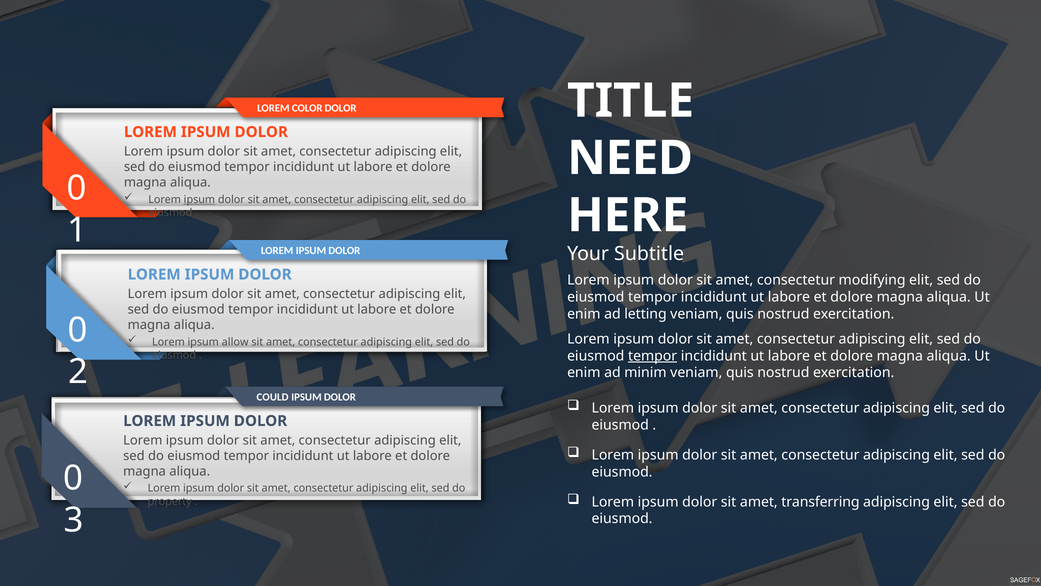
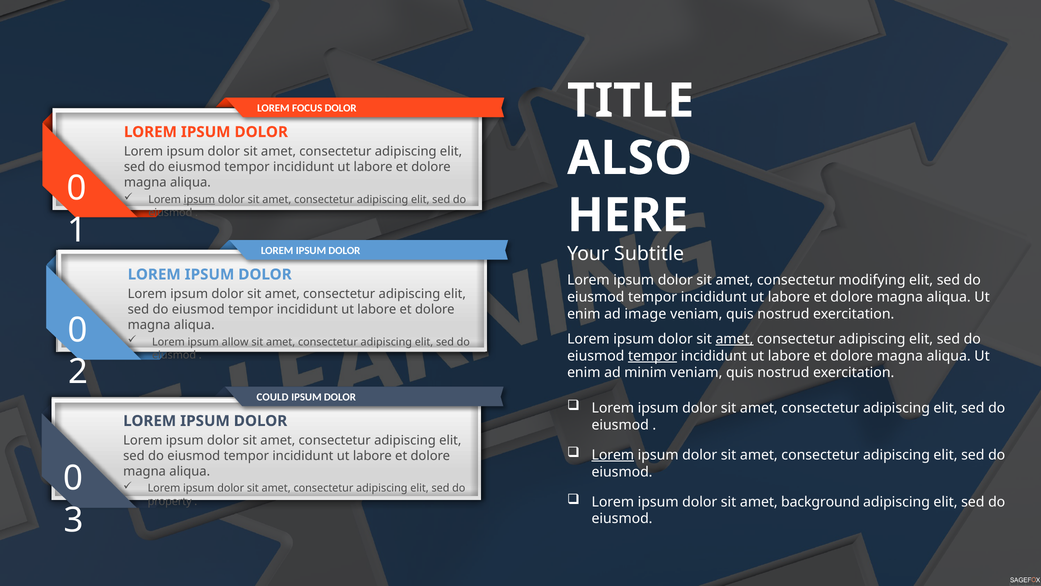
COLOR: COLOR -> FOCUS (307, 108)
NEED: NEED -> ALSO (630, 158)
letting: letting -> image (645, 314)
amet underline: none -> present (734, 339)
Lorem underline: none -> present (613, 455)
transferring: transferring -> background (820, 502)
